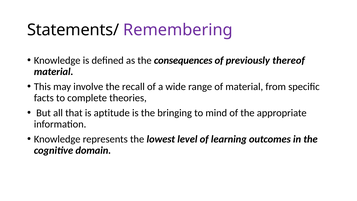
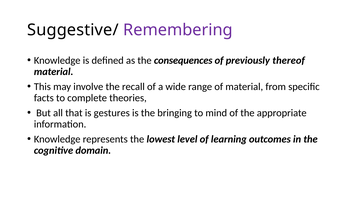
Statements/: Statements/ -> Suggestive/ (73, 30)
aptitude: aptitude -> gestures (112, 113)
